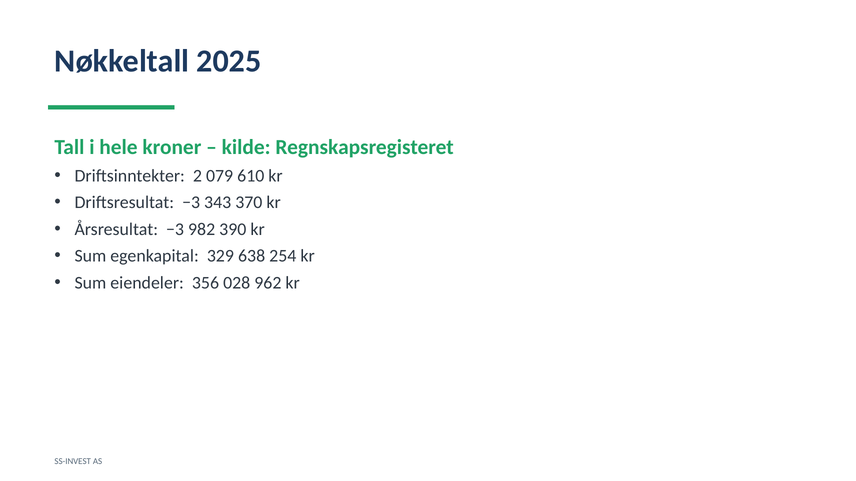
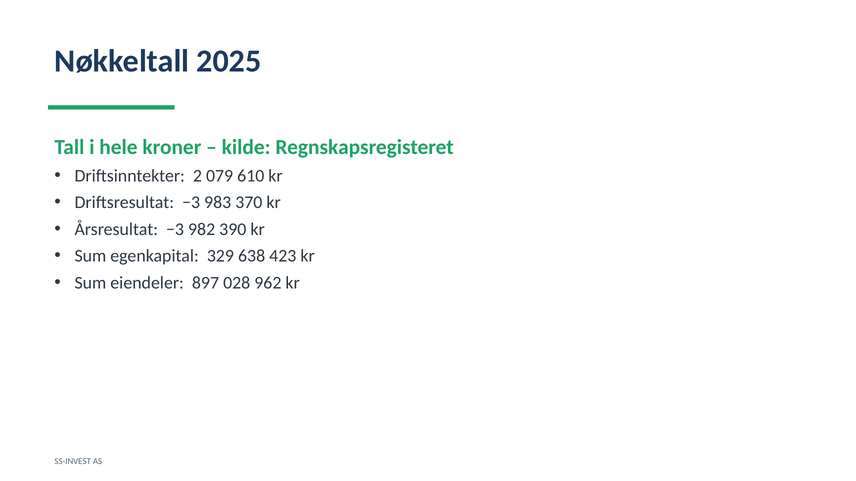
343: 343 -> 983 (218, 203)
254: 254 -> 423 (283, 256)
356: 356 -> 897 (205, 283)
